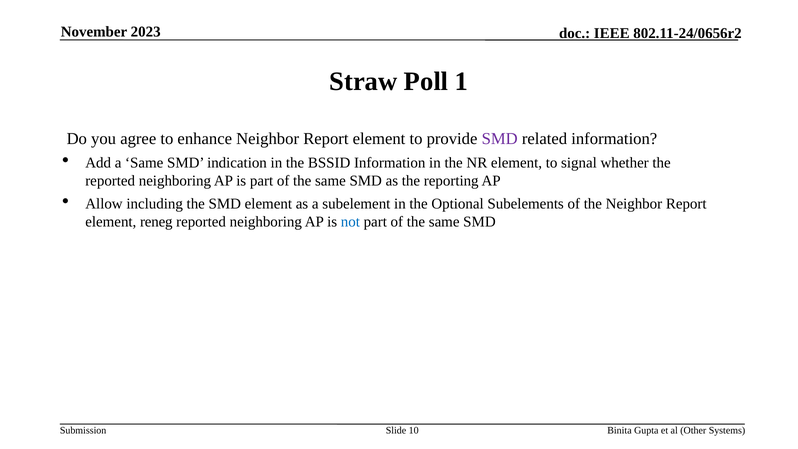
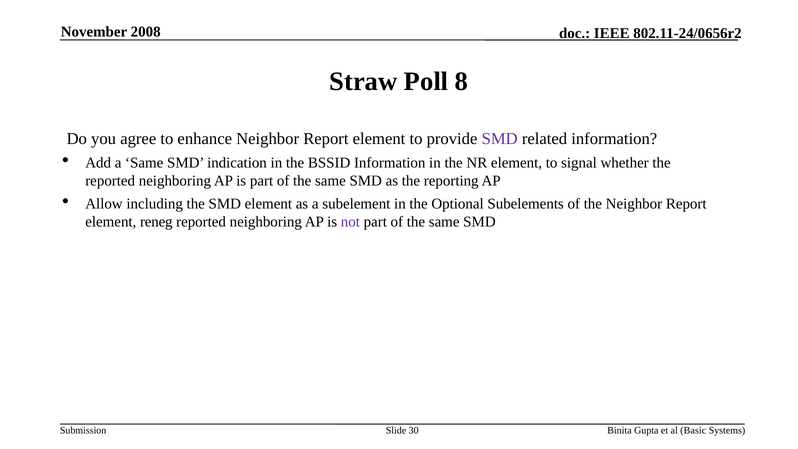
2023: 2023 -> 2008 (146, 32)
1: 1 -> 8 (462, 82)
not colour: blue -> purple (350, 222)
10: 10 -> 30 (414, 431)
Other: Other -> Basic (693, 431)
